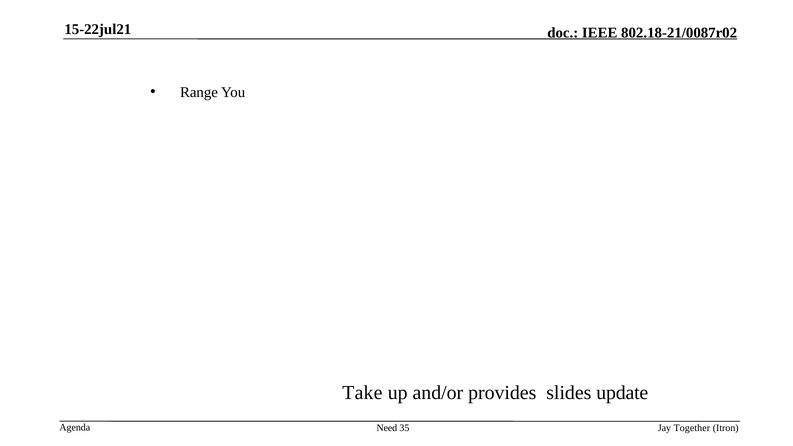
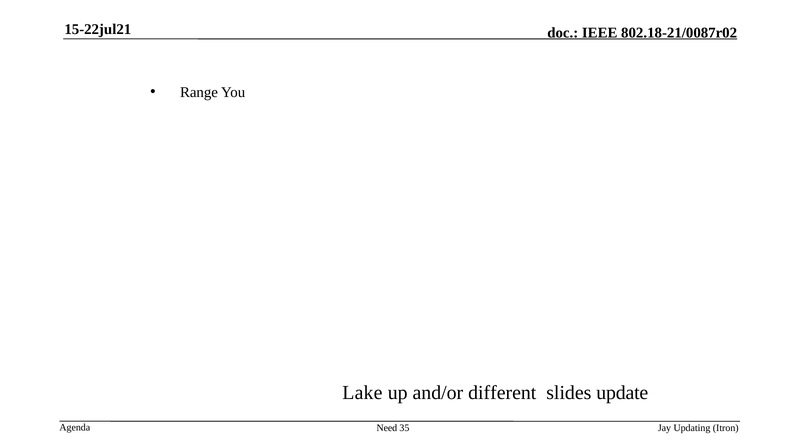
Take: Take -> Lake (362, 393)
provides: provides -> different (502, 393)
Together: Together -> Updating (692, 428)
